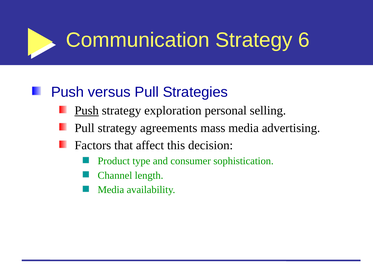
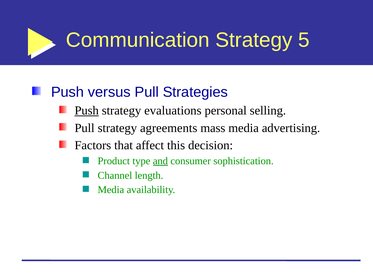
6: 6 -> 5 (304, 40)
exploration: exploration -> evaluations (173, 111)
and underline: none -> present (160, 161)
